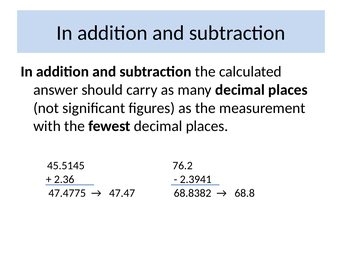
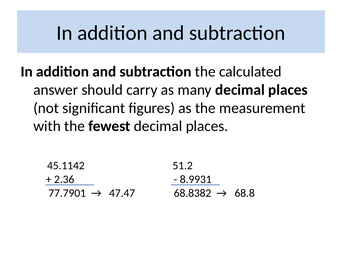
45.5145: 45.5145 -> 45.1142 (66, 166)
76.2: 76.2 -> 51.2 (183, 166)
2.3941: 2.3941 -> 8.9931 (196, 180)
47.4775: 47.4775 -> 77.7901 (67, 193)
